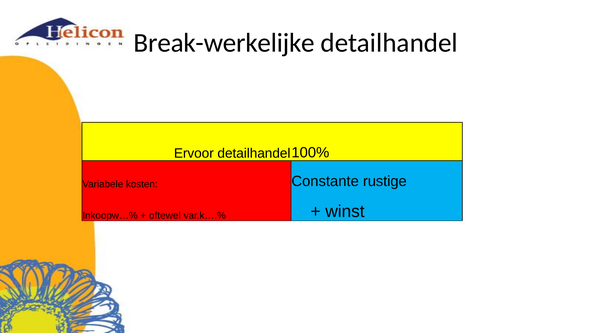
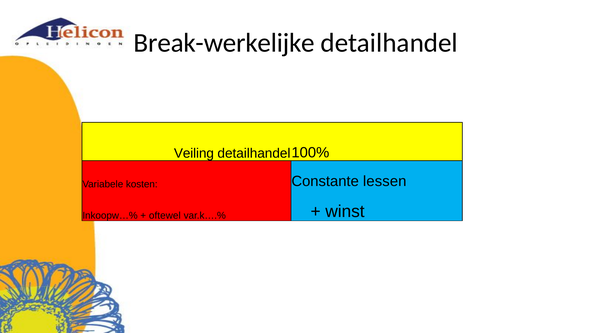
Ervoor: Ervoor -> Veiling (194, 153)
rustige: rustige -> lessen (385, 181)
